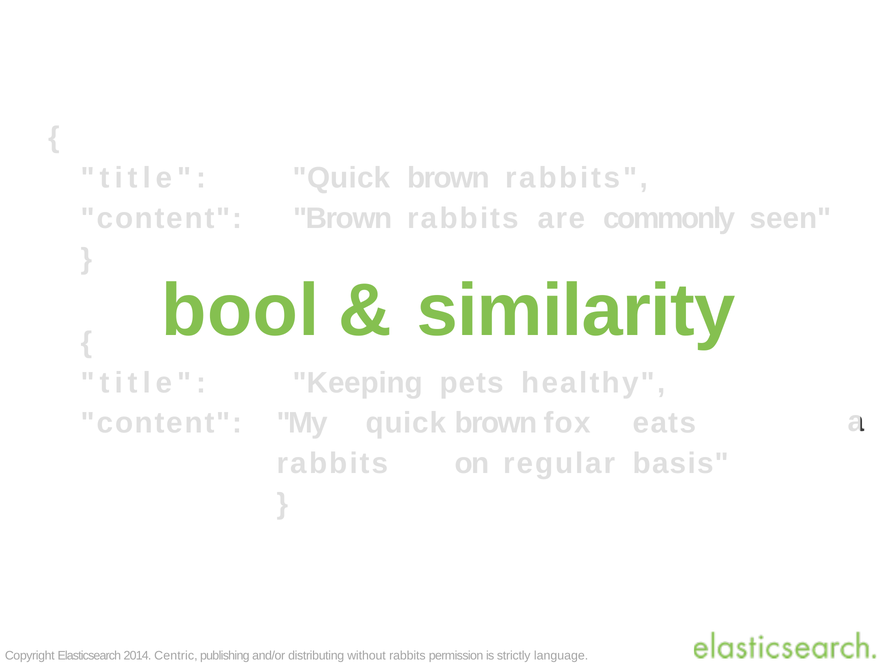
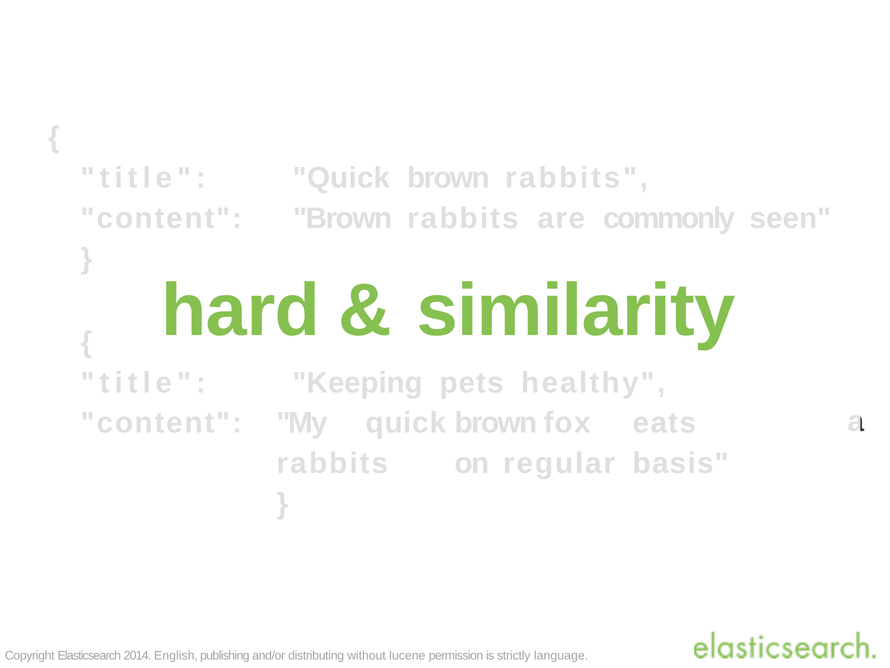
bool: bool -> hard (241, 311)
Centric: Centric -> English (176, 655)
without rabbits: rabbits -> lucene (407, 655)
